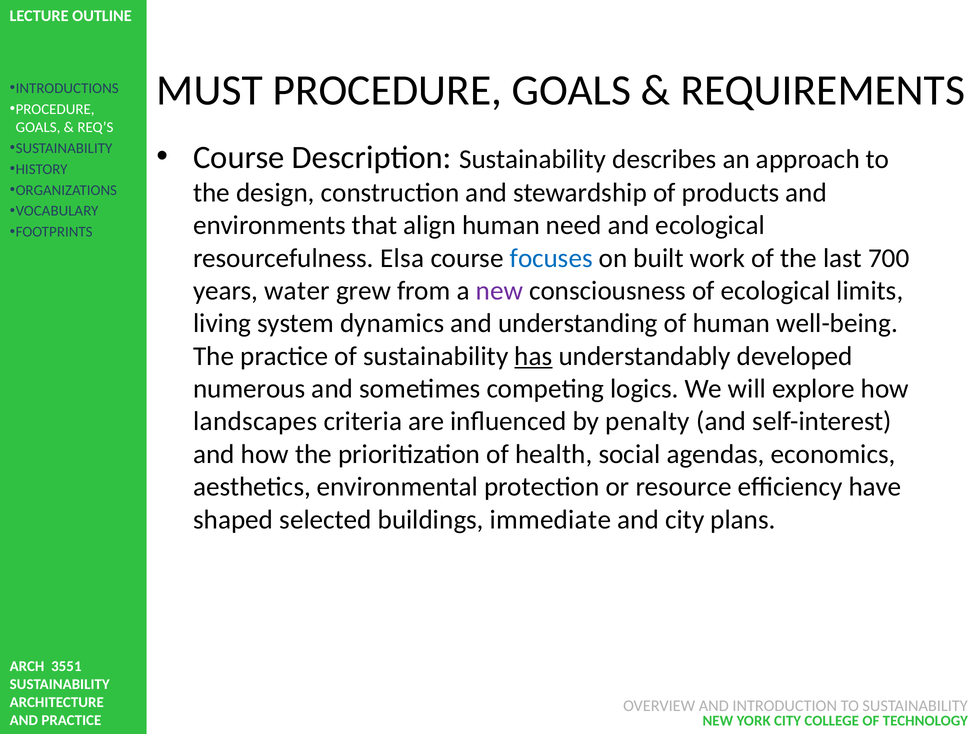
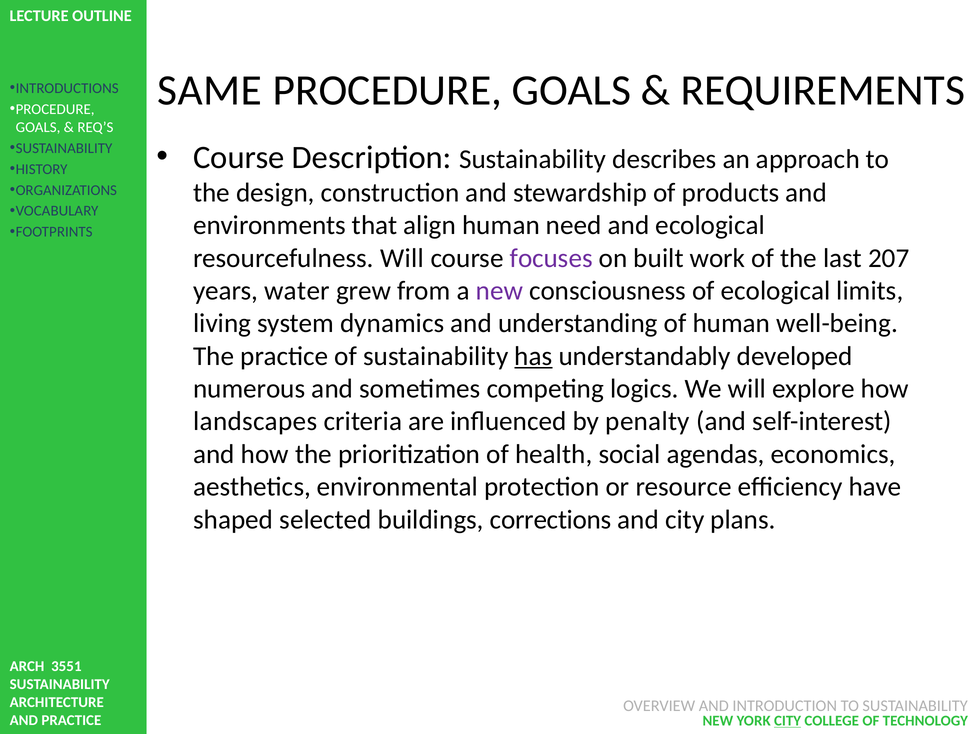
MUST: MUST -> SAME (209, 90)
resourcefulness Elsa: Elsa -> Will (402, 258)
focuses colour: blue -> purple (551, 258)
700: 700 -> 207 (889, 258)
immediate: immediate -> corrections (551, 519)
CITY underline: none -> present (788, 720)
